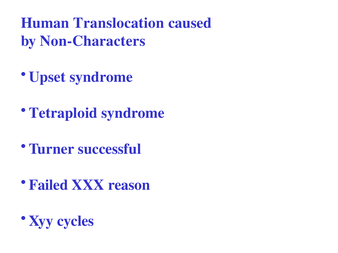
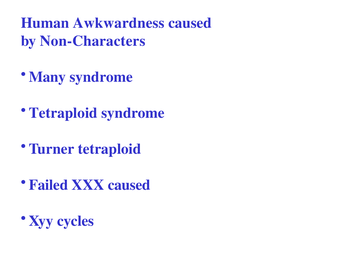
Translocation: Translocation -> Awkwardness (119, 23)
Upset: Upset -> Many (47, 77)
Turner successful: successful -> tetraploid (110, 149)
XXX reason: reason -> caused (129, 185)
